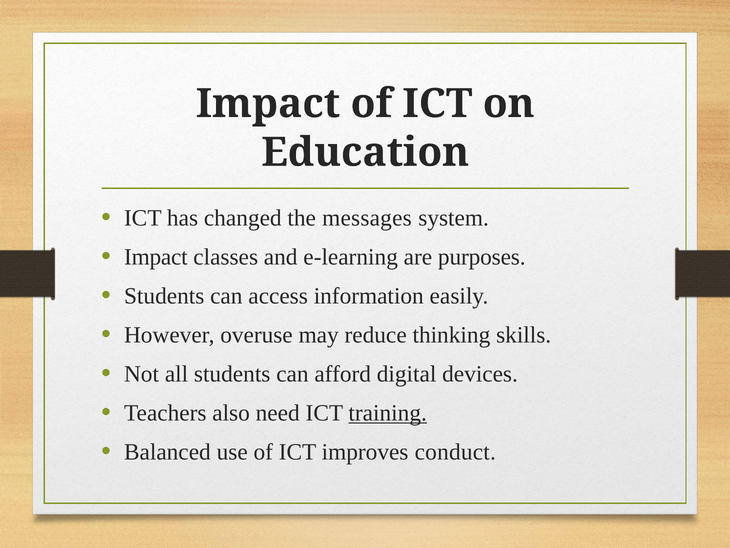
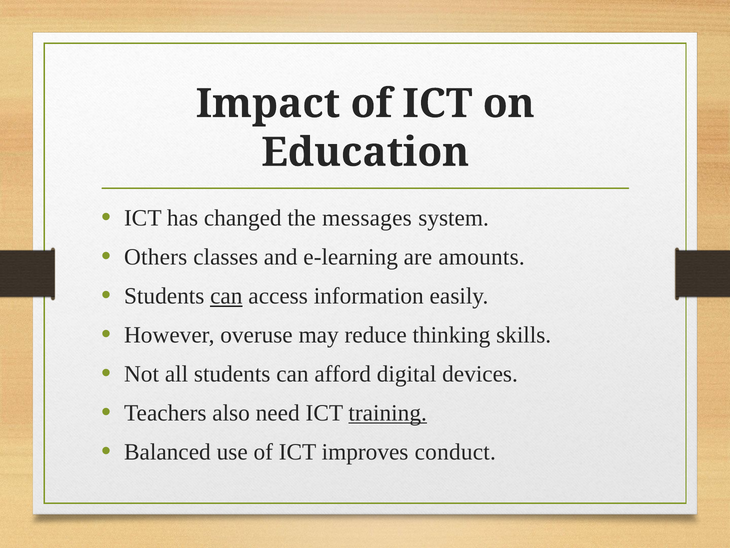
Impact: Impact -> Others (156, 257)
purposes: purposes -> amounts (482, 257)
can underline: none -> present (226, 296)
